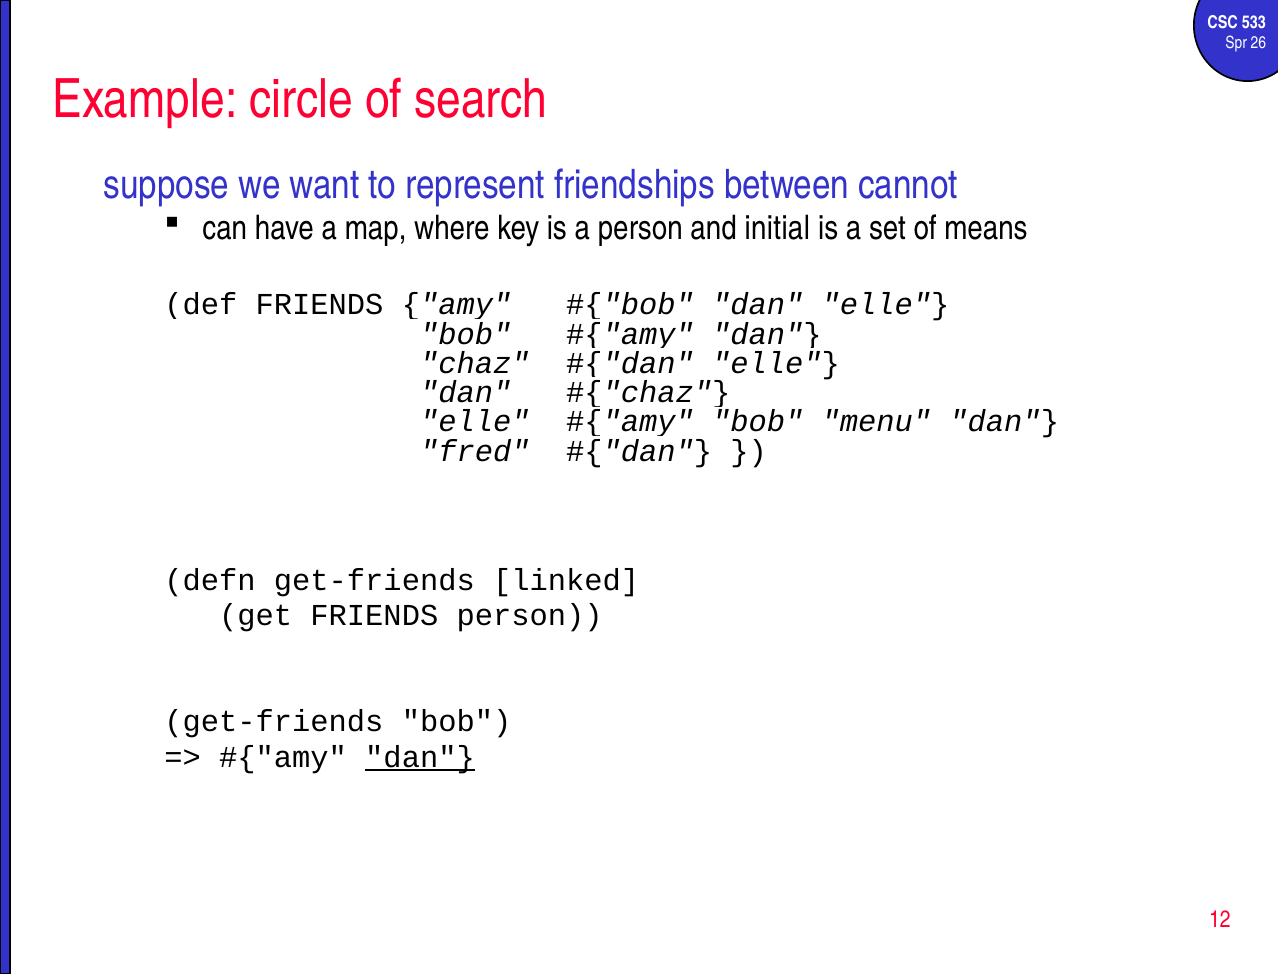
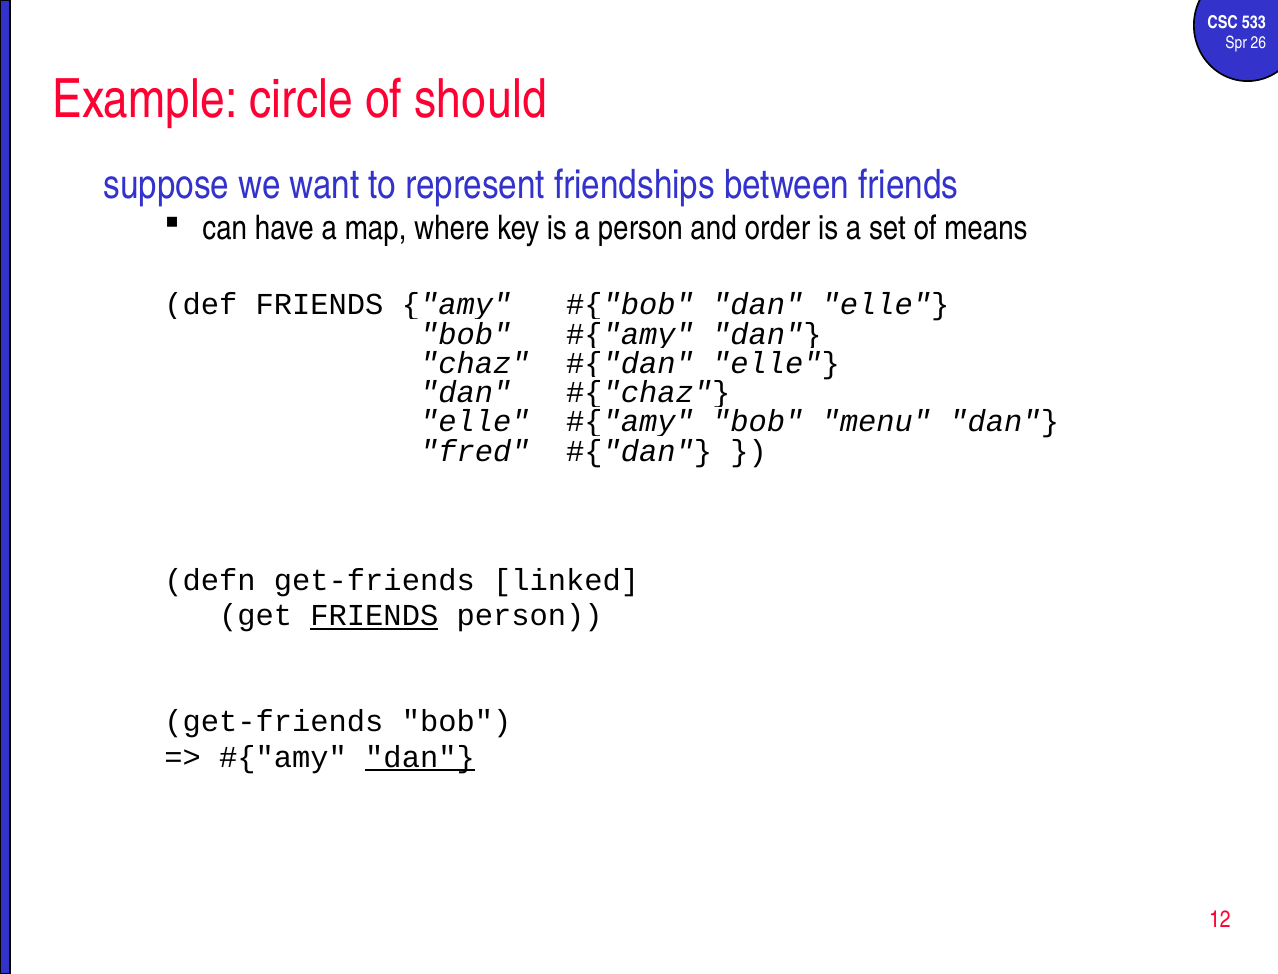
search: search -> should (481, 100)
between cannot: cannot -> friends (908, 185)
initial: initial -> order (777, 229)
FRIENDS underline: none -> present (374, 616)
